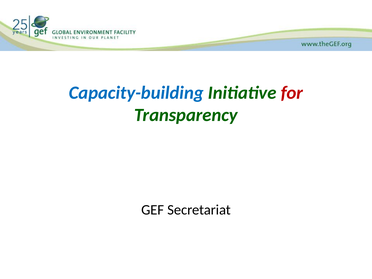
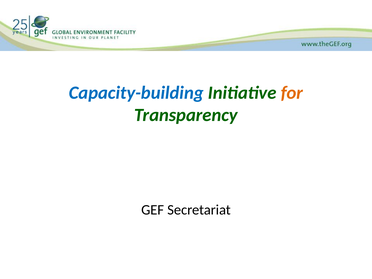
for colour: red -> orange (292, 93)
